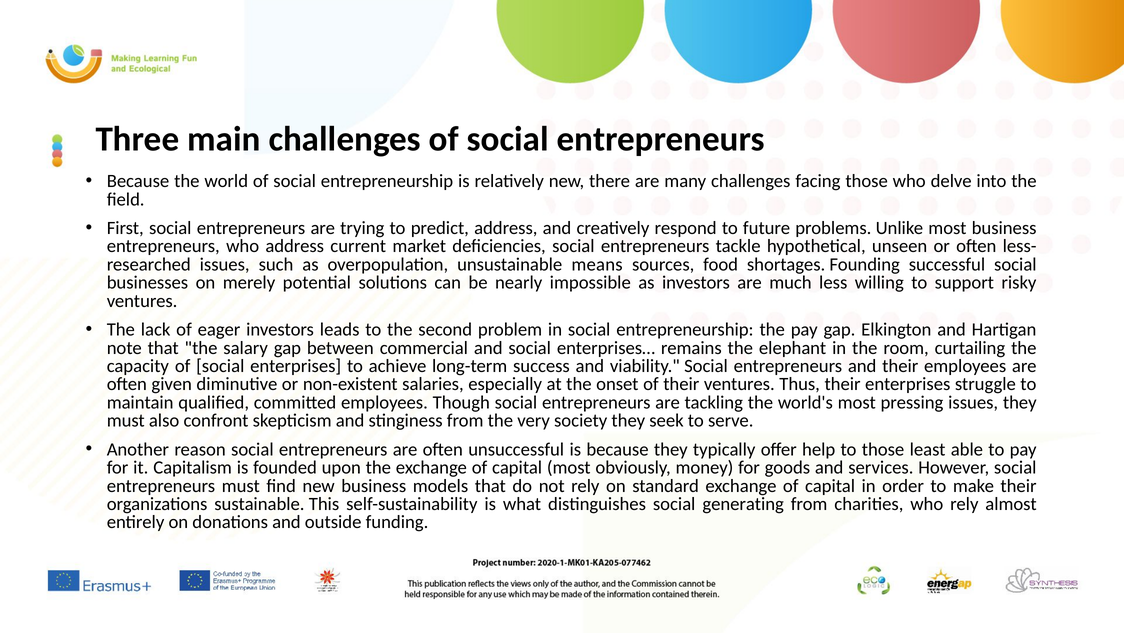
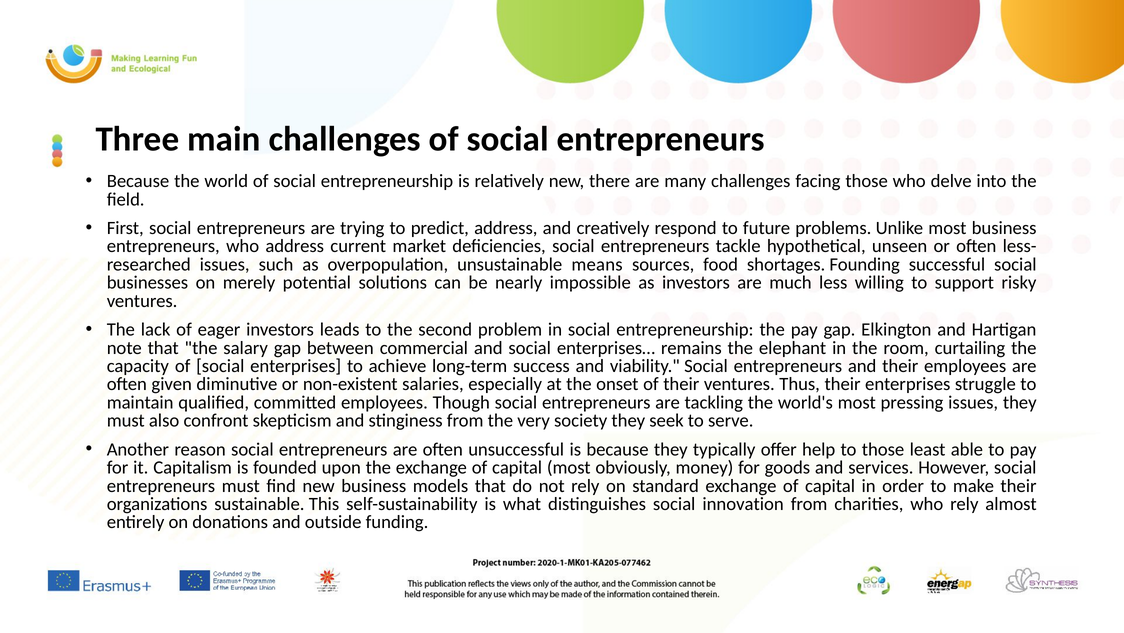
generating: generating -> innovation (743, 503)
